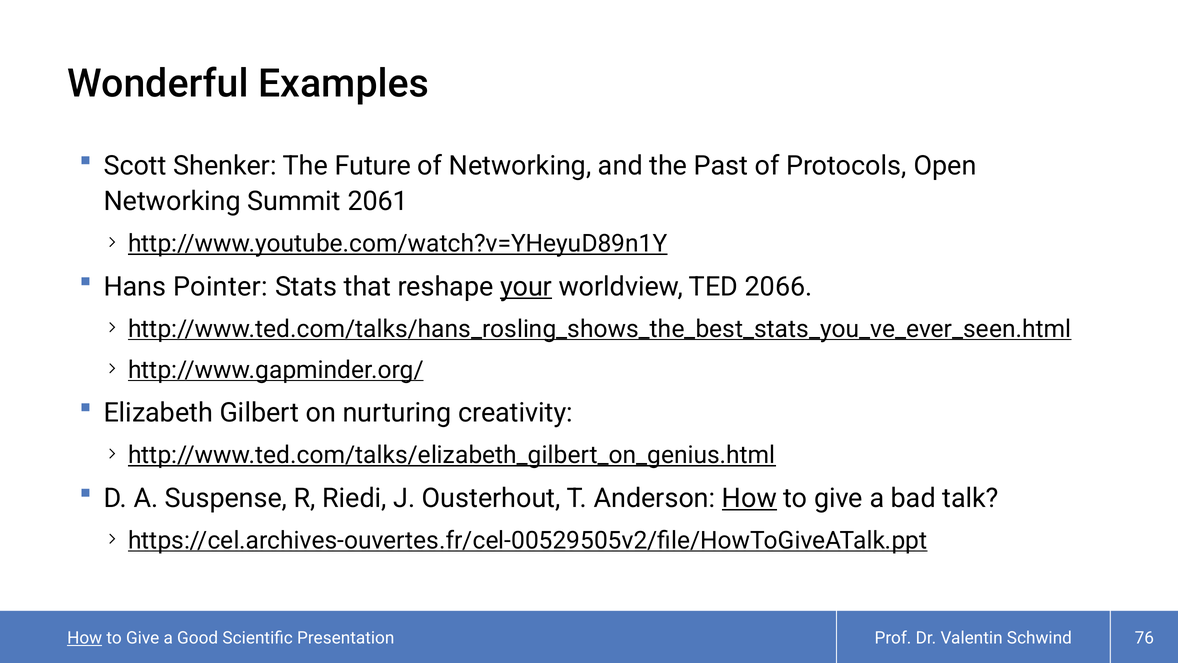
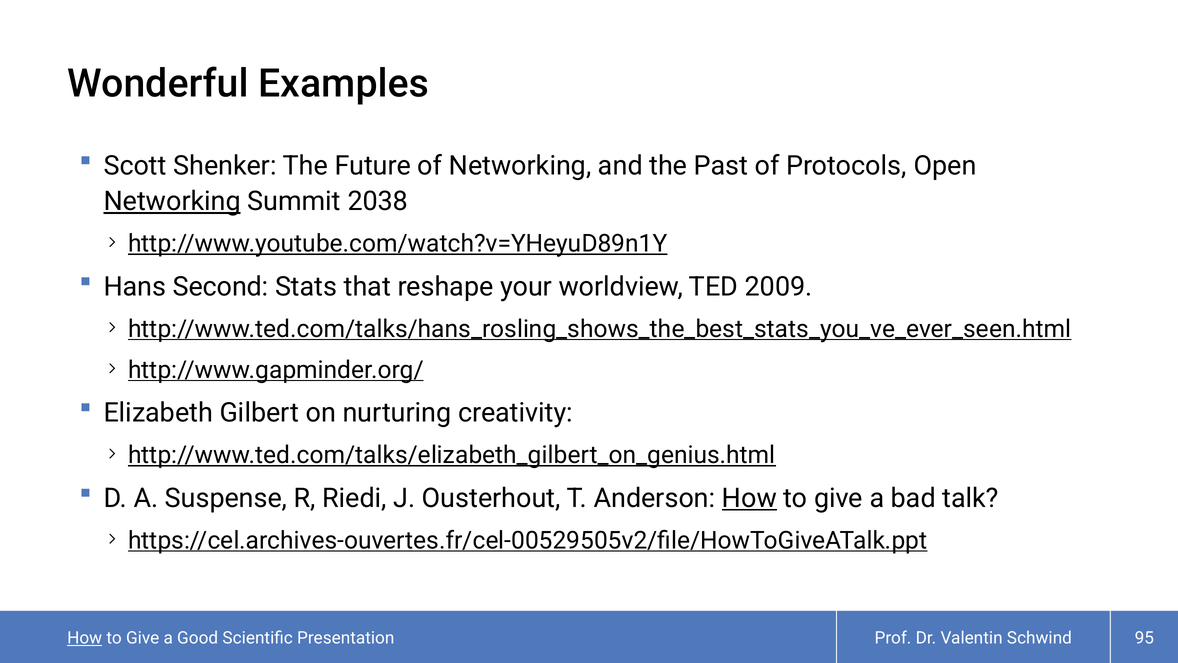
Networking underline: none -> present (172, 201)
2061: 2061 -> 2038 (378, 201)
Pointer: Pointer -> Second (221, 287)
your underline: present -> none (526, 287)
2066: 2066 -> 2009 (779, 287)
76: 76 -> 95 (1144, 638)
